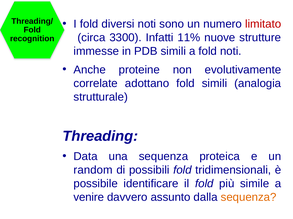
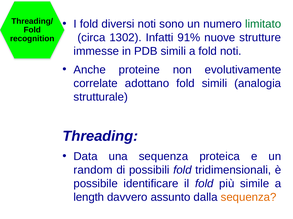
limitato colour: red -> green (263, 24)
3300: 3300 -> 1302 (126, 38)
11%: 11% -> 91% (189, 38)
venire: venire -> length (89, 198)
